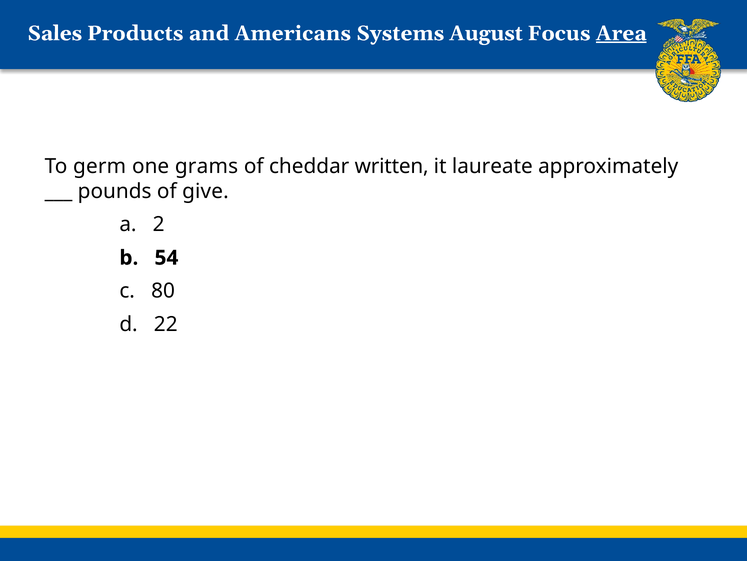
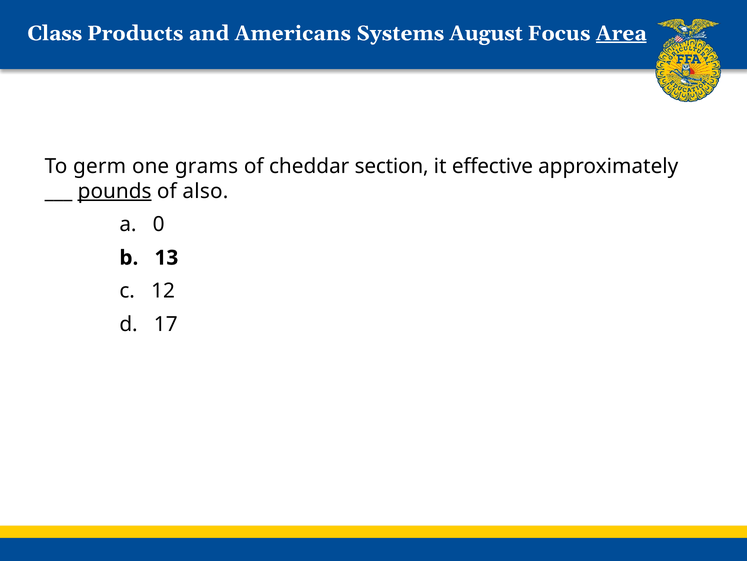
Sales: Sales -> Class (55, 33)
written: written -> section (392, 166)
laureate: laureate -> effective (492, 166)
pounds underline: none -> present (115, 191)
give: give -> also (205, 191)
2: 2 -> 0 (159, 224)
54: 54 -> 13 (166, 257)
80: 80 -> 12 (163, 291)
22: 22 -> 17 (166, 324)
